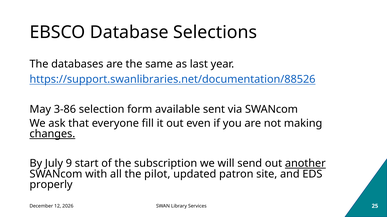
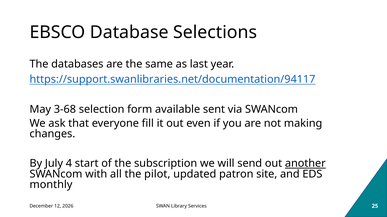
https://support.swanlibraries.net/documentation/88526: https://support.swanlibraries.net/documentation/88526 -> https://support.swanlibraries.net/documentation/94117 (172, 80)
3-86: 3-86 -> 3-68 (65, 110)
changes underline: present -> none (52, 134)
9: 9 -> 4 (69, 164)
properly: properly -> monthly (51, 185)
